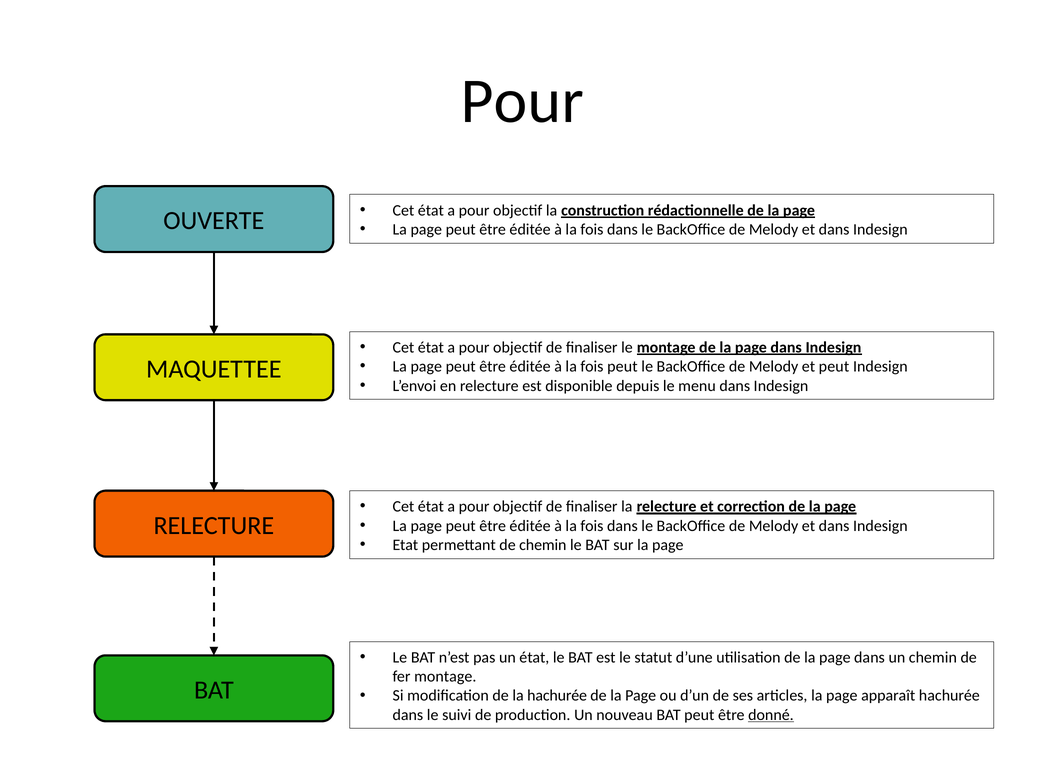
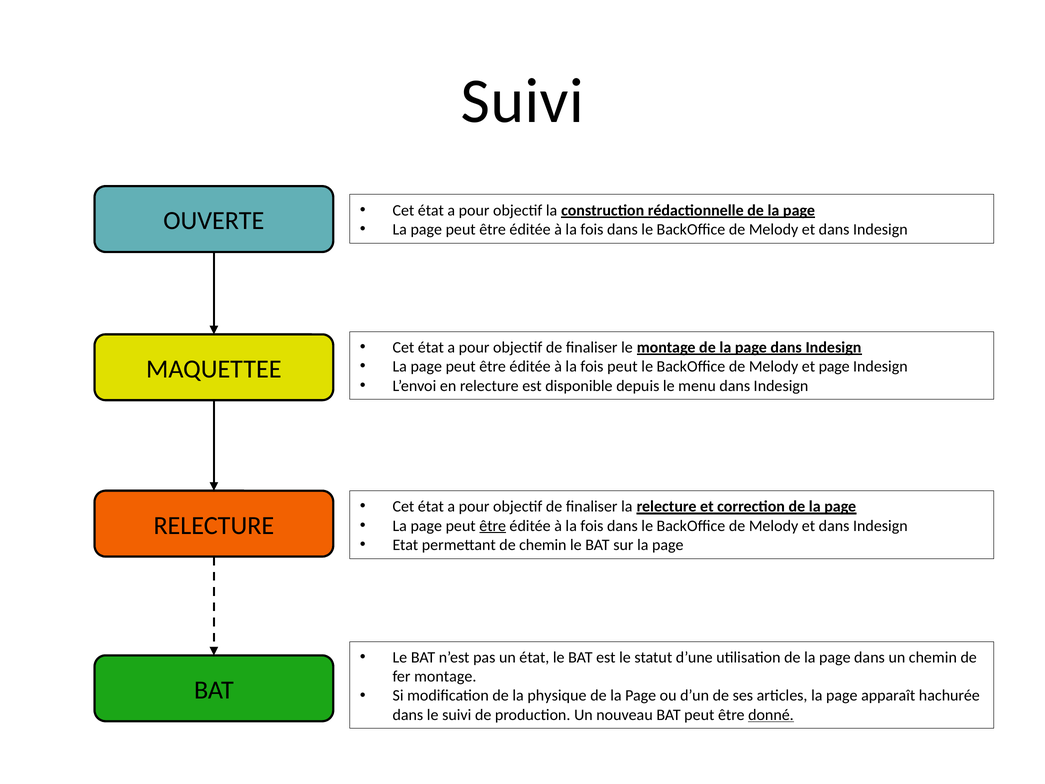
Pour: Pour -> Suivi (522, 101)
et peut: peut -> page (834, 366)
être underline: none -> present (493, 526)
la hachurée: hachurée -> physique (557, 695)
